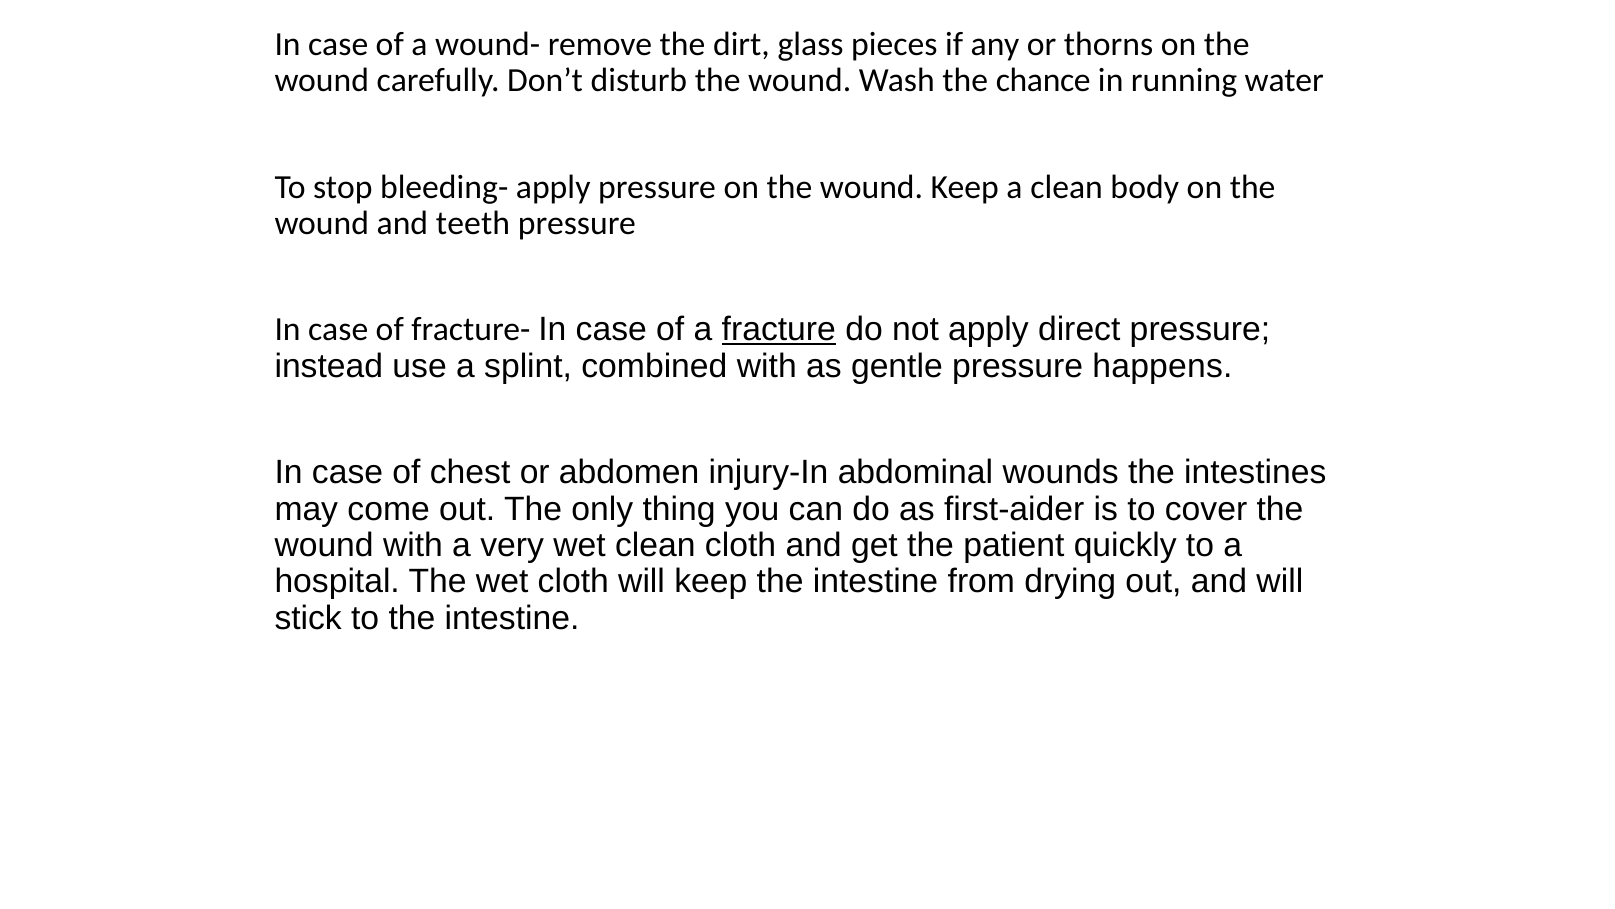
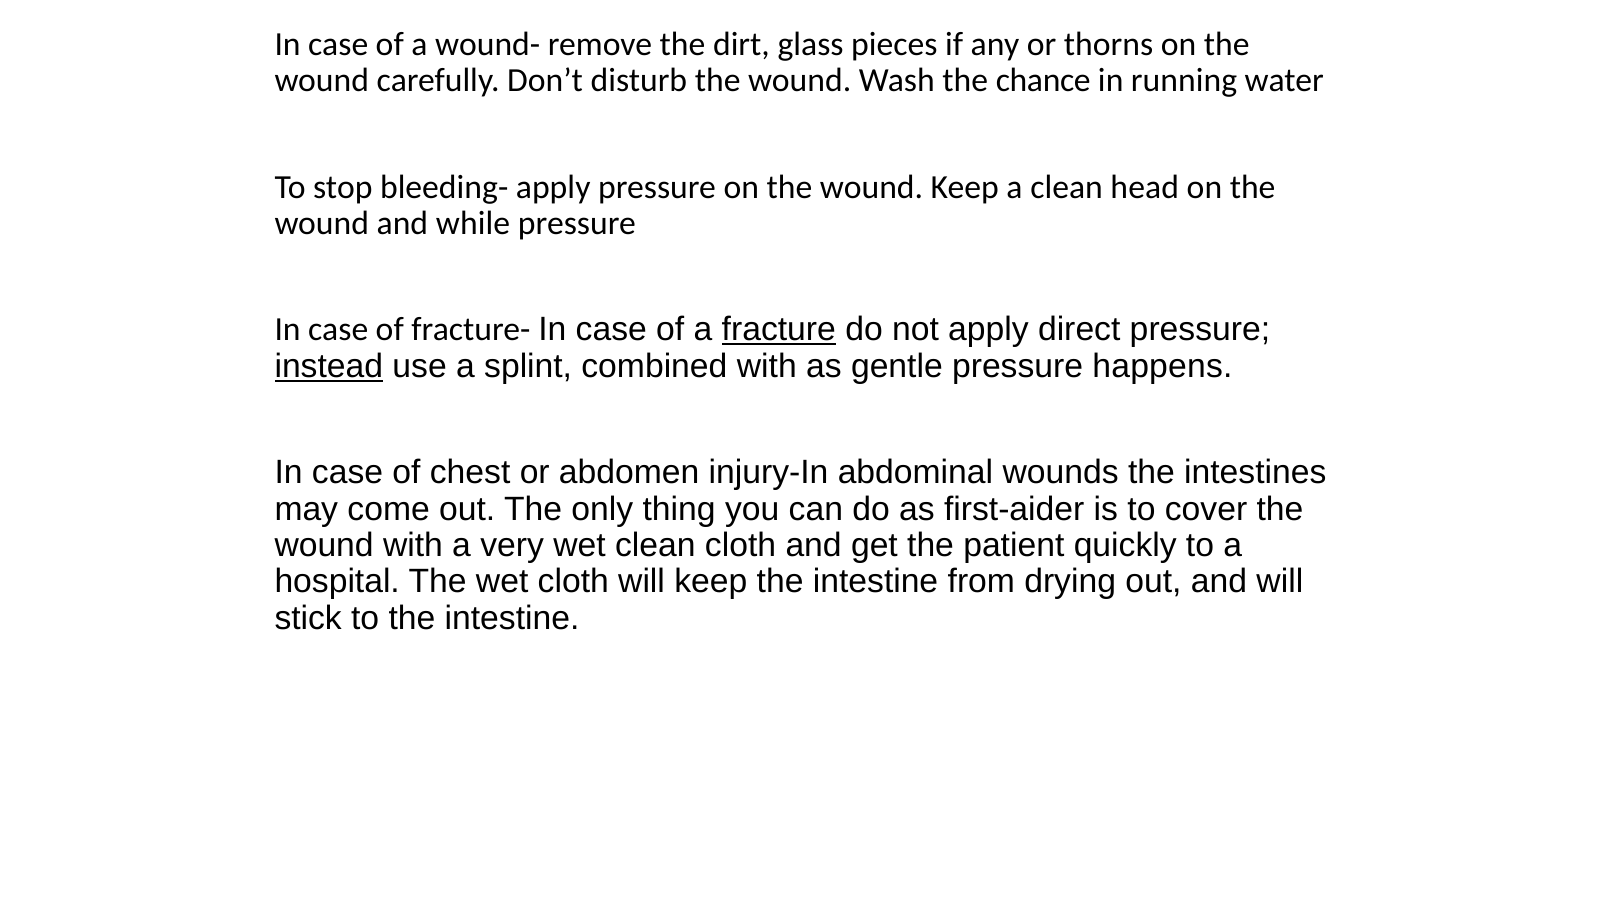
body: body -> head (1145, 187)
teeth: teeth -> while (473, 223)
instead underline: none -> present (329, 366)
